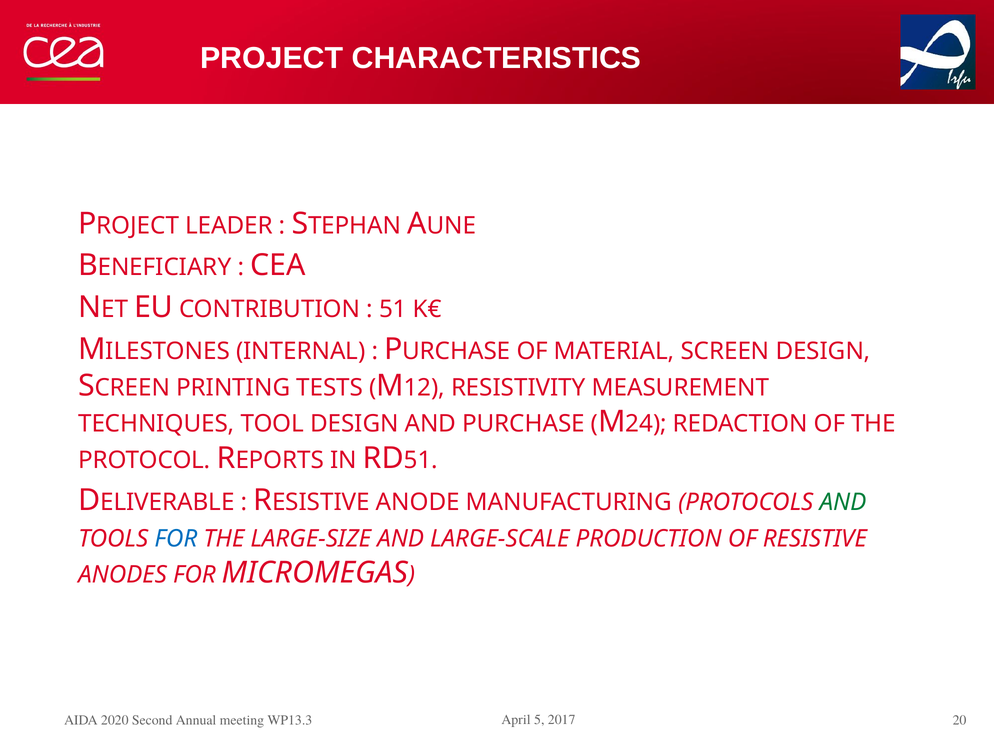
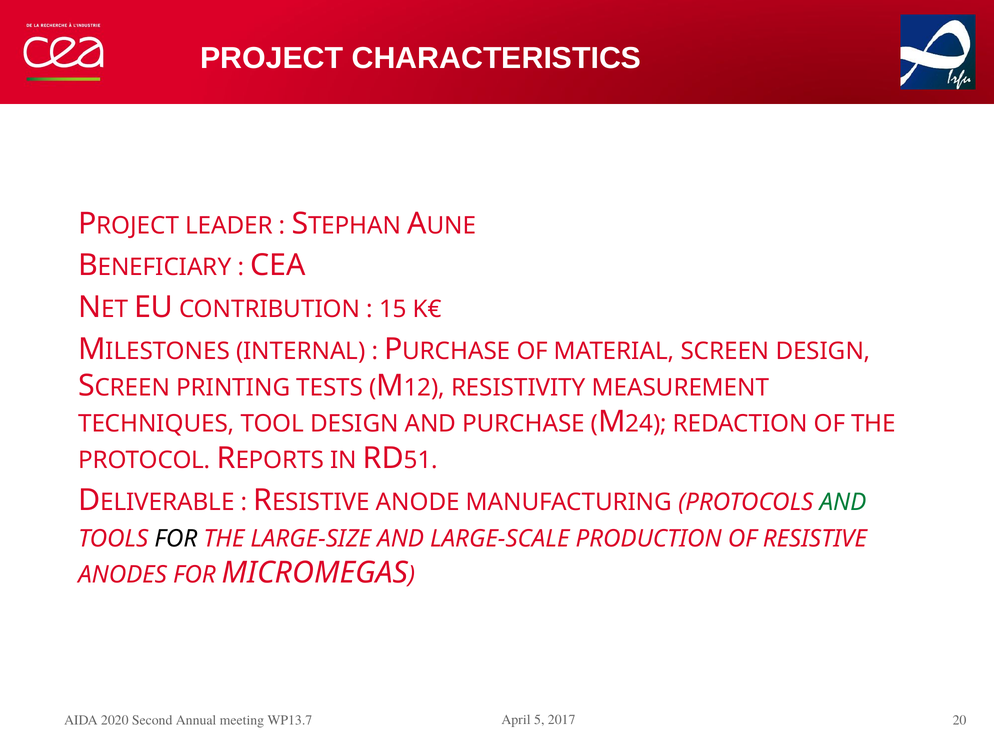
51: 51 -> 15 (393, 309)
FOR colour: blue -> black (176, 539)
WP13.3: WP13.3 -> WP13.7 (290, 720)
